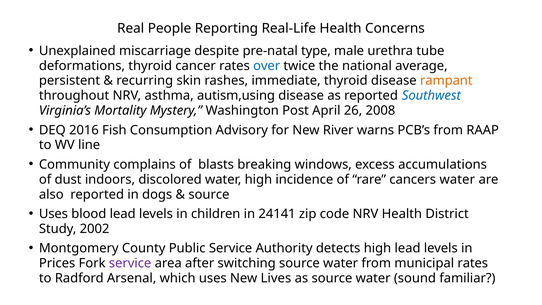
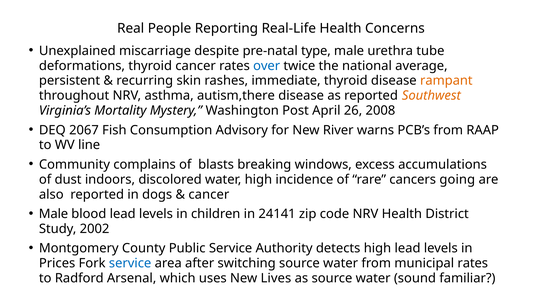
autism,using: autism,using -> autism,there (236, 96)
Southwest colour: blue -> orange (431, 96)
2016: 2016 -> 2067 (84, 130)
cancers water: water -> going (457, 179)
source: source -> cancer (209, 194)
Uses: Uses -> Male (53, 214)
service colour: purple -> blue (130, 263)
